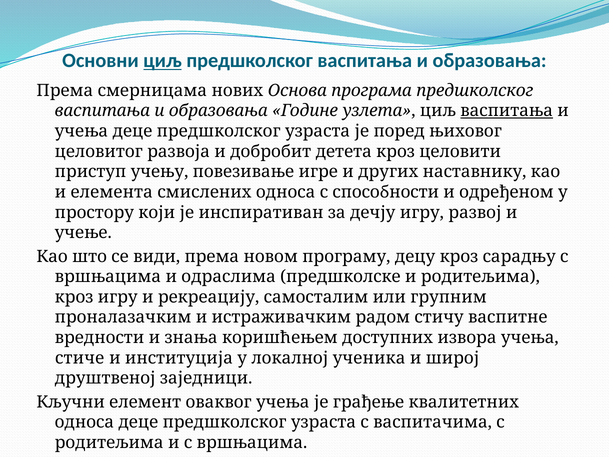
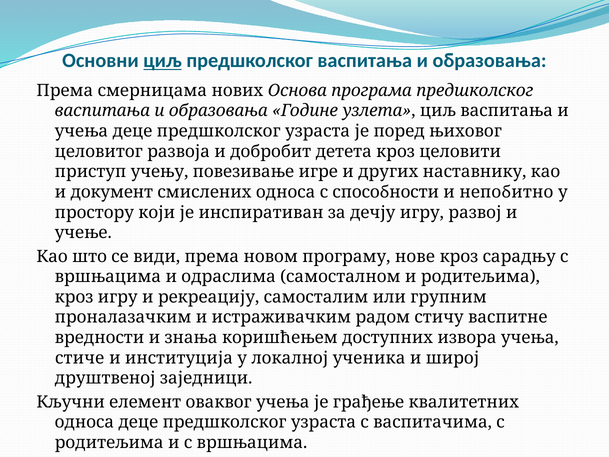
васпитања underline: present -> none (507, 111)
елемента: елемента -> документ (112, 192)
одређеном: одређеном -> непобитно (506, 192)
децу: децу -> нове (415, 256)
одраслима предшколске: предшколске -> самосталном (340, 277)
